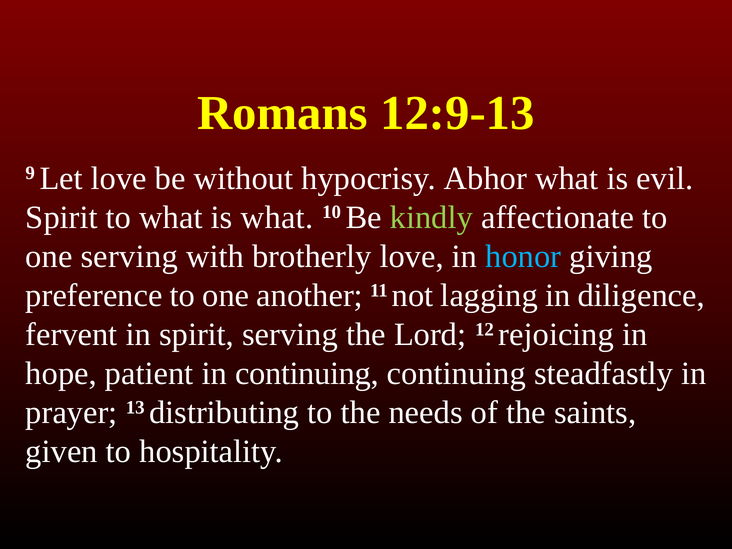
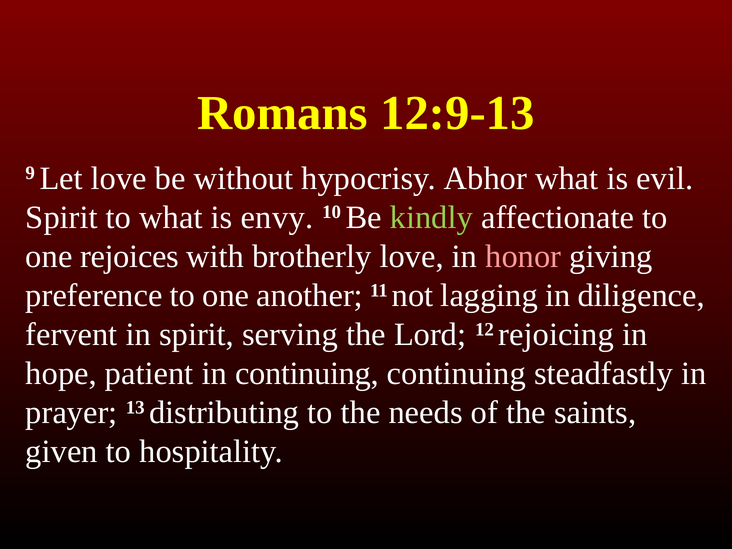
is what: what -> envy (277, 217)
one serving: serving -> rejoices (129, 257)
honor colour: light blue -> pink (523, 257)
